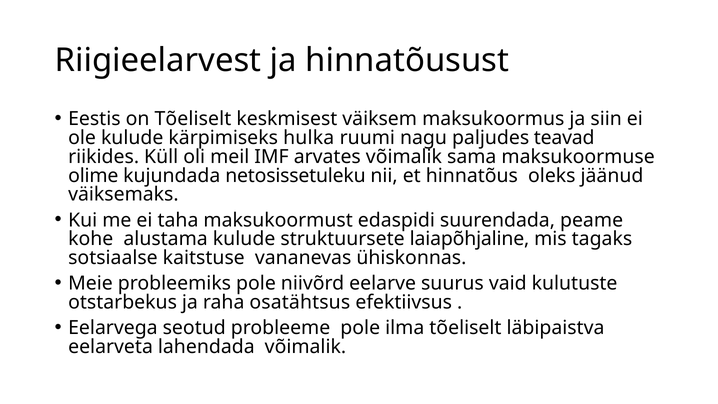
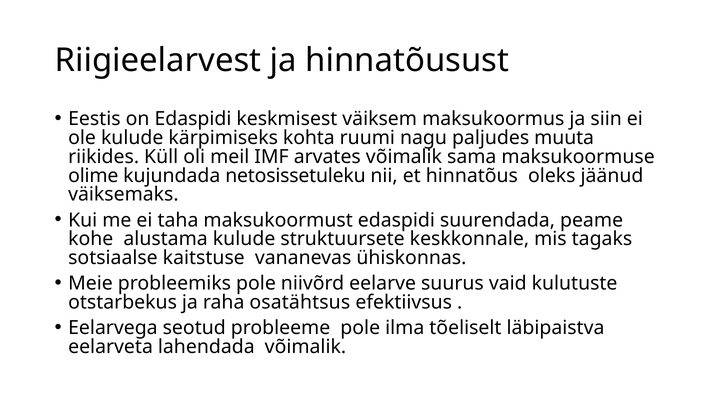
on Tõeliselt: Tõeliselt -> Edaspidi (193, 119)
hulka: hulka -> kohta (309, 138)
teavad: teavad -> muuta (564, 138)
laiapõhjaline: laiapõhjaline -> keskkonnale (469, 239)
